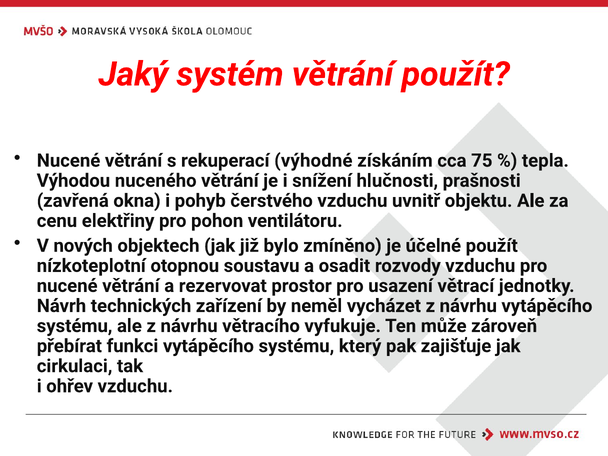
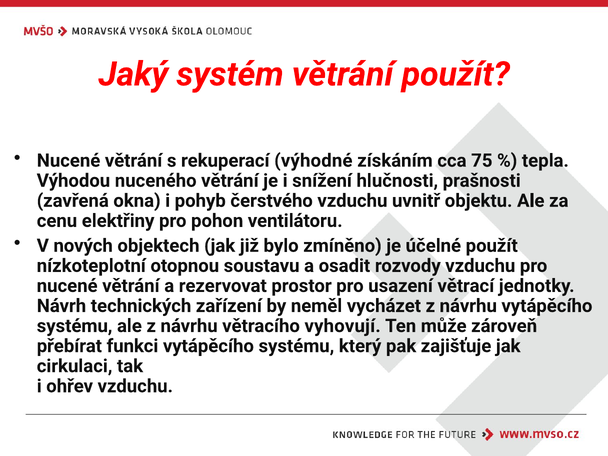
vyfukuje: vyfukuje -> vyhovují (343, 326)
